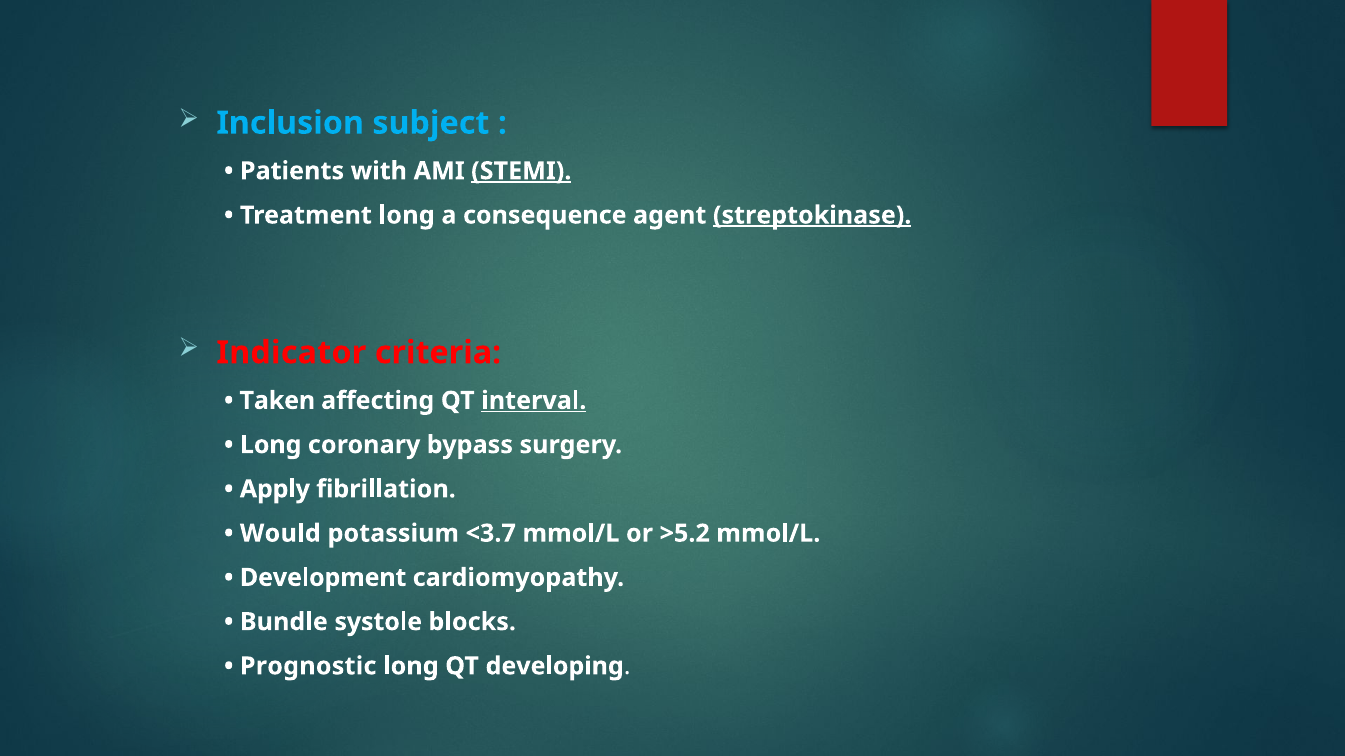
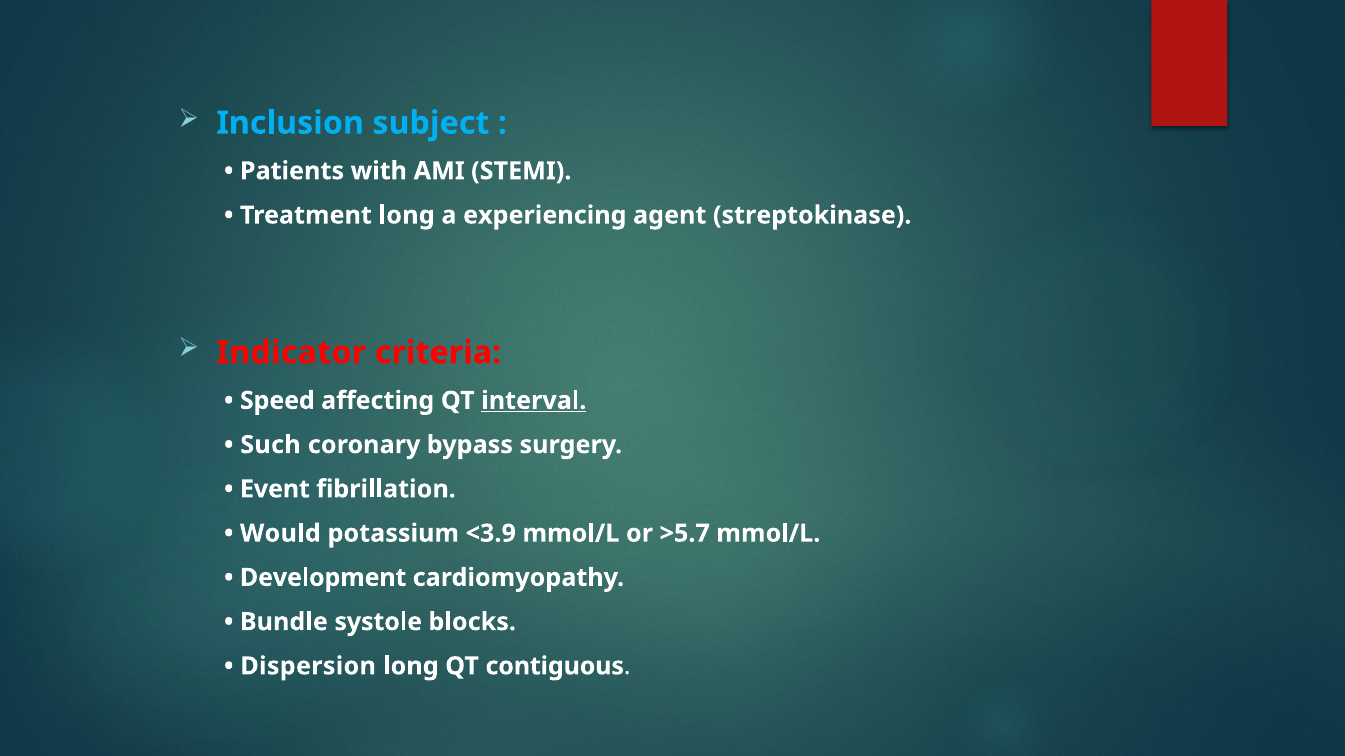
STEMI underline: present -> none (521, 171)
consequence: consequence -> experiencing (545, 215)
streptokinase underline: present -> none (812, 215)
Taken: Taken -> Speed (277, 401)
Long: Long -> Such (270, 445)
Apply: Apply -> Event (275, 489)
<3.7: <3.7 -> <3.9 (491, 534)
>5.2: >5.2 -> >5.7 (685, 534)
Prognostic: Prognostic -> Dispersion (308, 667)
developing: developing -> contiguous (555, 667)
